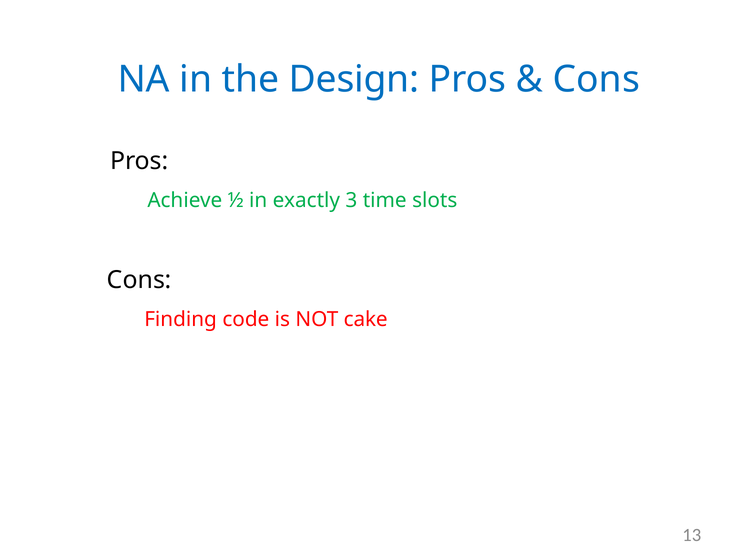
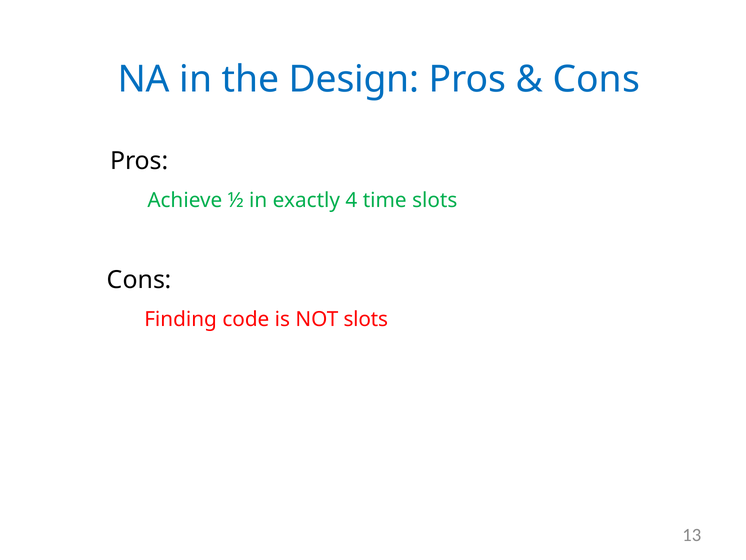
3: 3 -> 4 (351, 200)
NOT cake: cake -> slots (366, 319)
